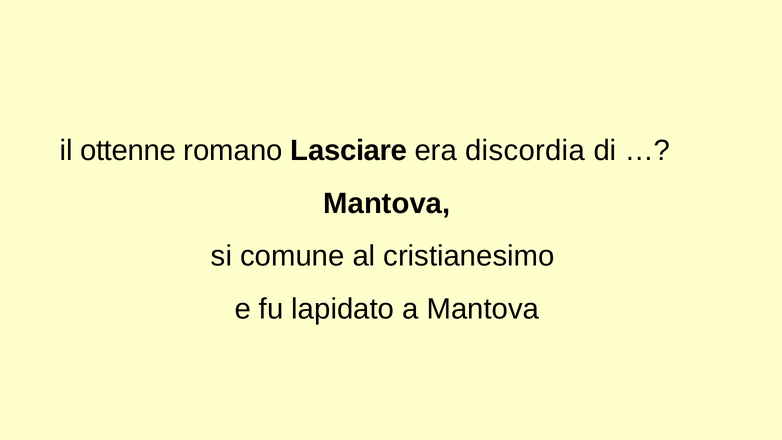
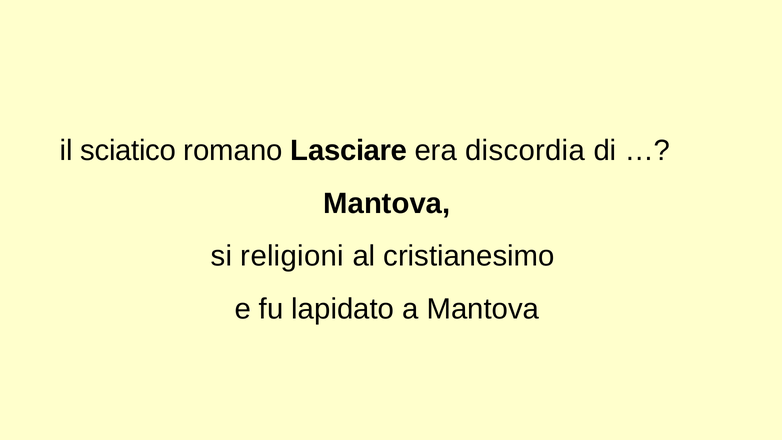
ottenne: ottenne -> sciatico (128, 150)
comune: comune -> religioni (292, 256)
